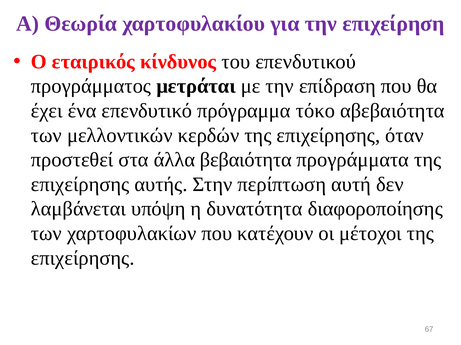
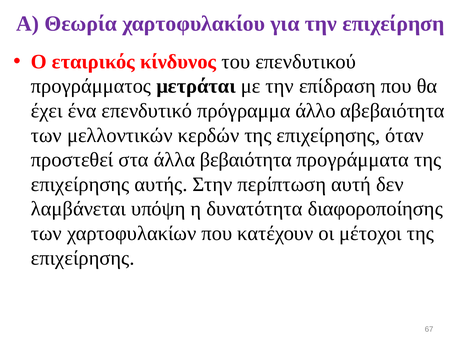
τόκο: τόκο -> άλλο (316, 111)
